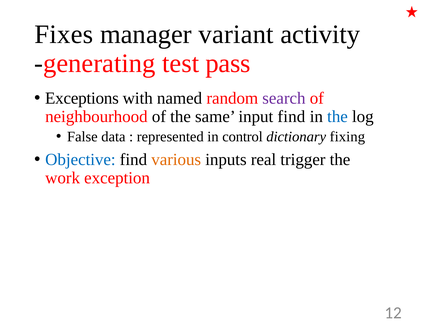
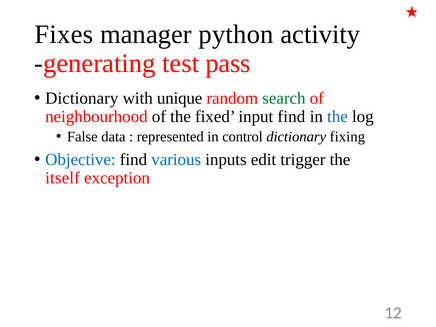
variant: variant -> python (236, 34)
Exceptions: Exceptions -> Dictionary (82, 98)
named: named -> unique (180, 98)
search colour: purple -> green (284, 98)
same: same -> fixed (215, 117)
various colour: orange -> blue (176, 160)
real: real -> edit (264, 160)
work: work -> itself (63, 178)
